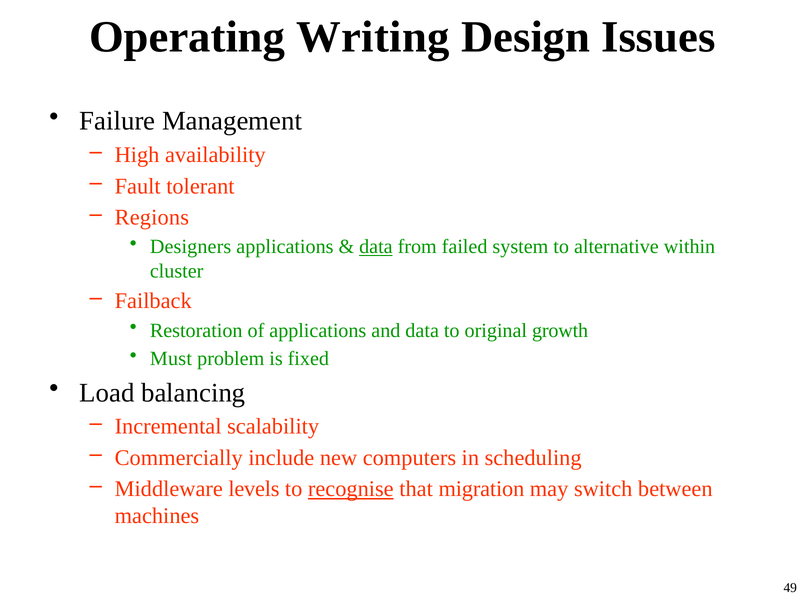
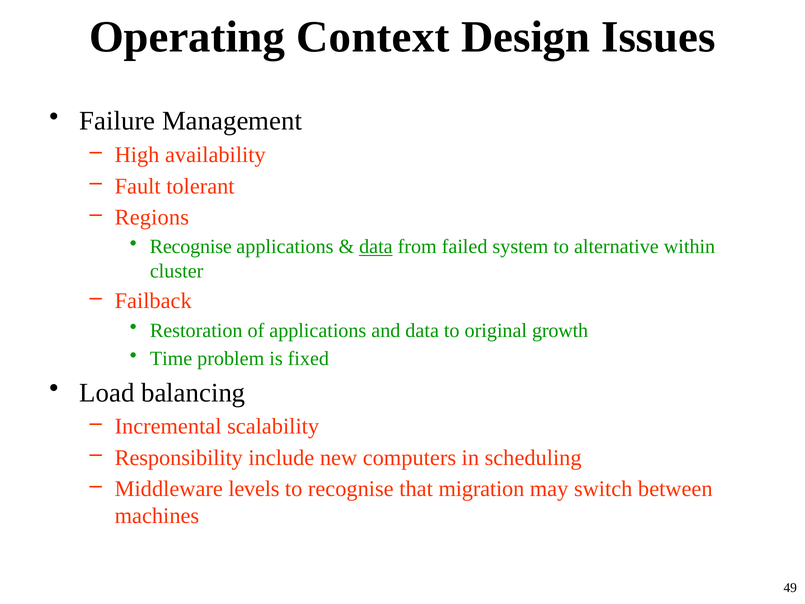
Writing: Writing -> Context (373, 37)
Designers: Designers -> Recognise (191, 247)
Must: Must -> Time (171, 359)
Commercially: Commercially -> Responsibility (179, 458)
recognise underline: present -> none (351, 489)
